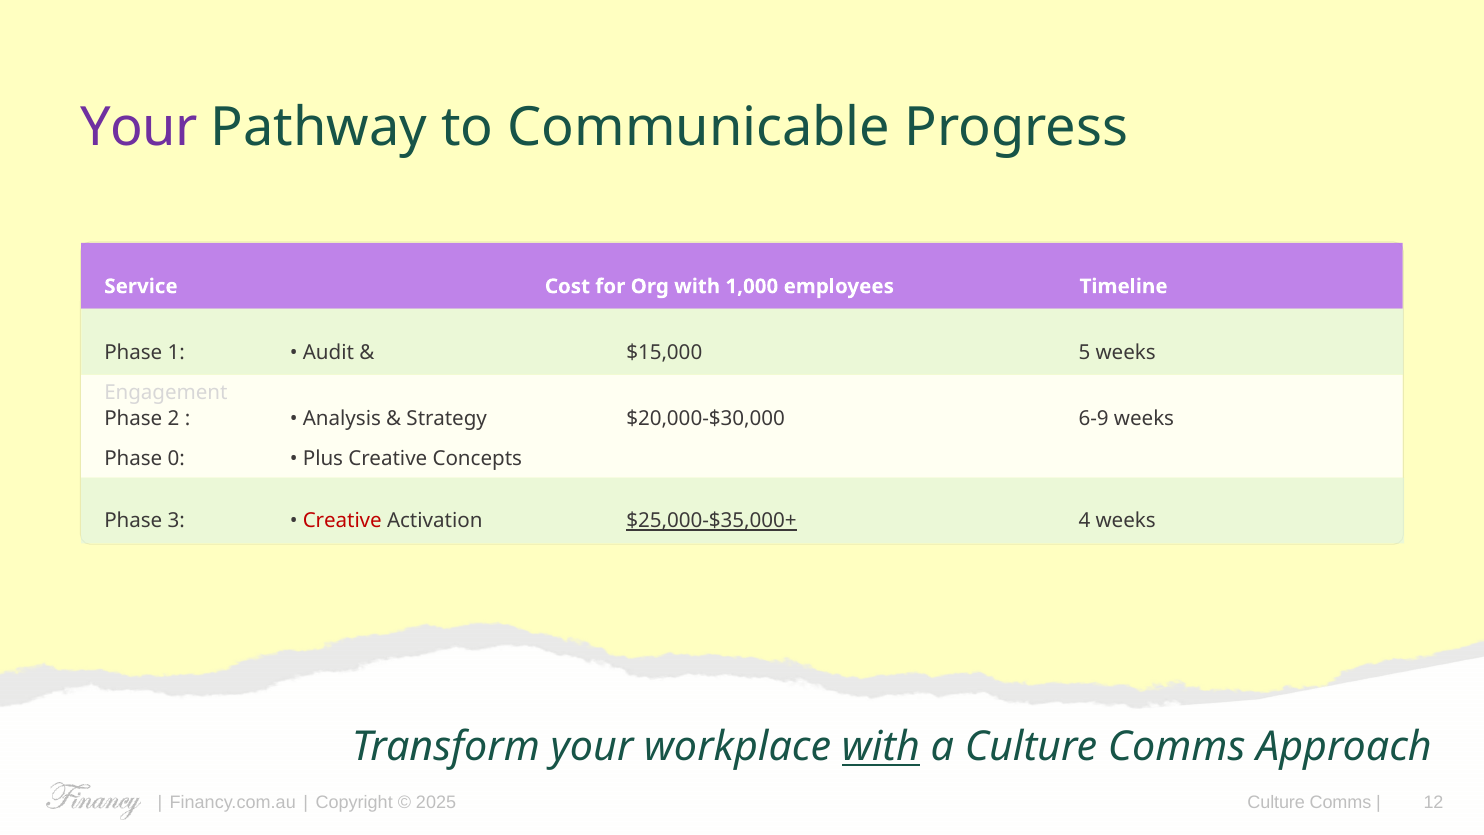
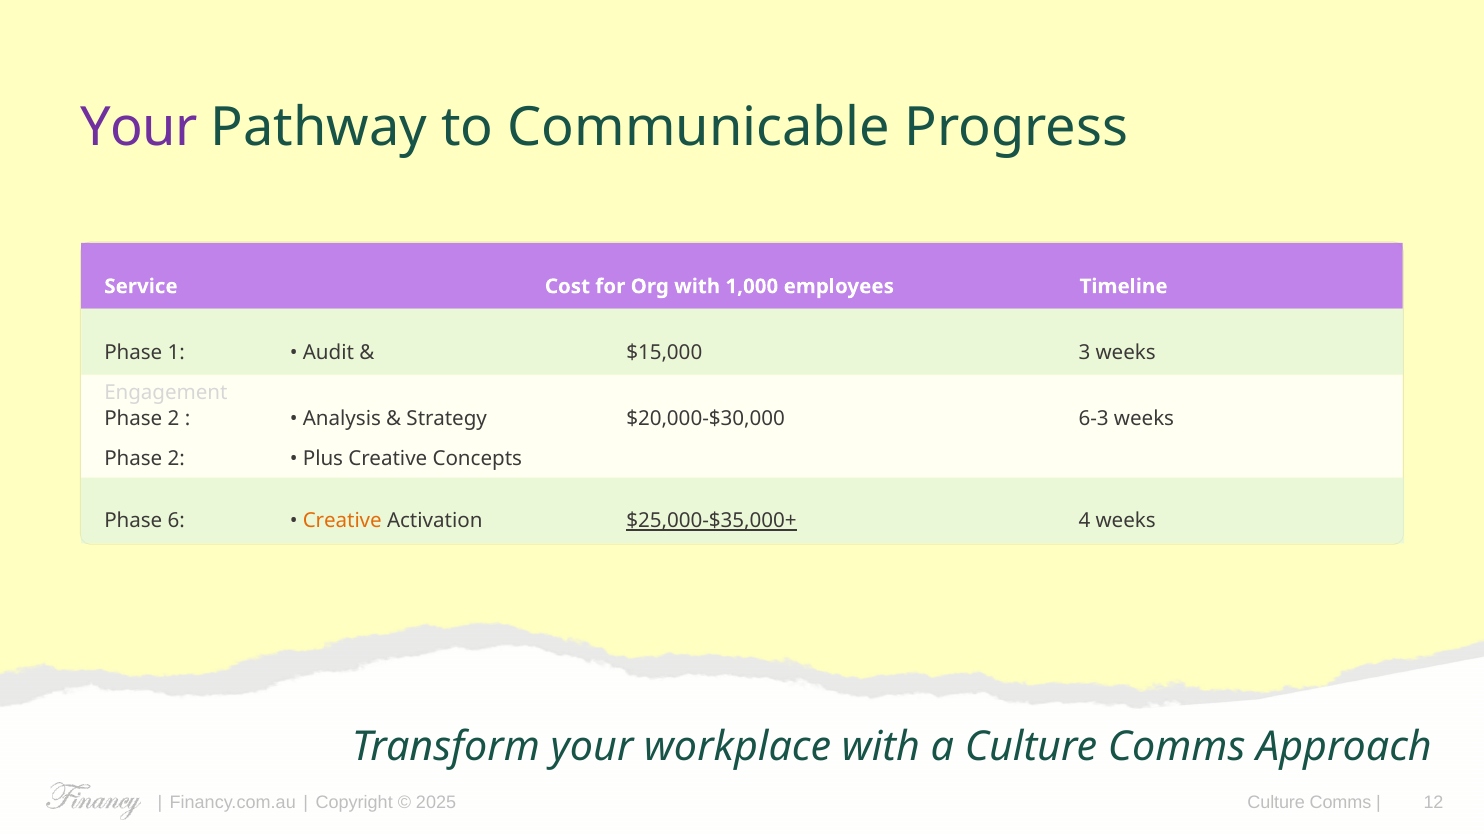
5: 5 -> 3 (1084, 352)
6-9: 6-9 -> 6-3 (1094, 418)
0: 0 -> 2 (176, 458)
3: 3 -> 6 (176, 521)
Creative colour: red -> orange (342, 521)
with underline: present -> none (881, 747)
